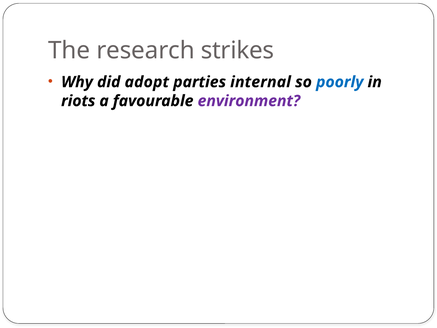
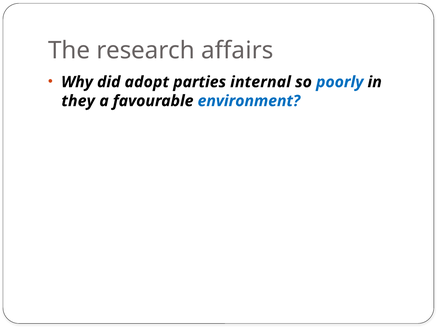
strikes: strikes -> affairs (237, 51)
riots: riots -> they (78, 101)
environment colour: purple -> blue (249, 101)
